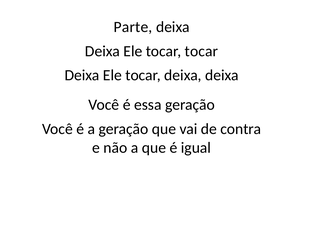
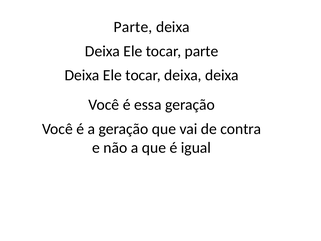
tocar tocar: tocar -> parte (202, 51)
